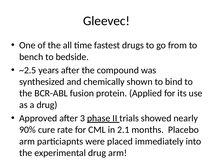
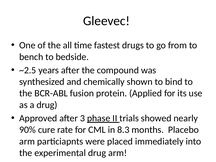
2.1: 2.1 -> 8.3 (123, 130)
